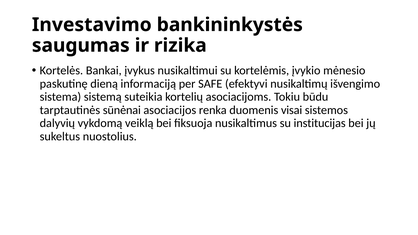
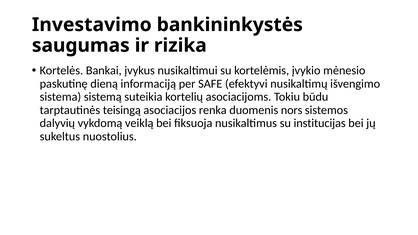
sūnėnai: sūnėnai -> teisingą (122, 110)
visai: visai -> nors (292, 110)
